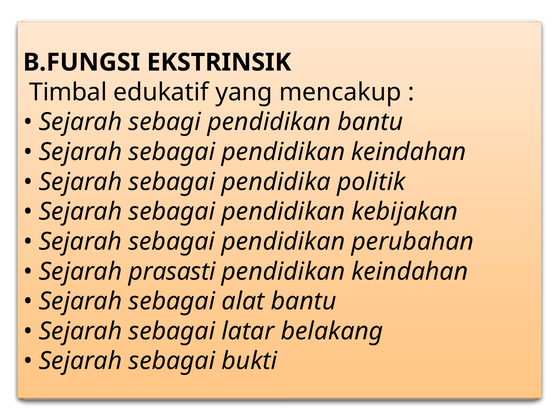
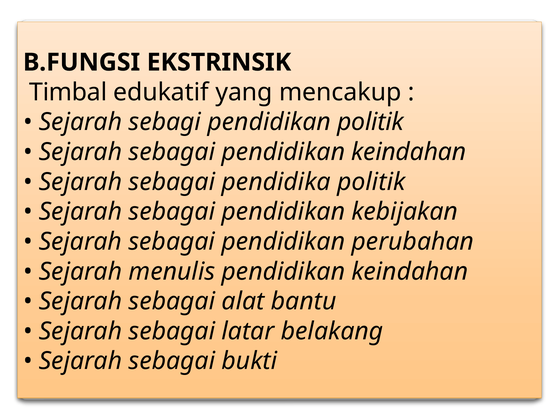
pendidikan bantu: bantu -> politik (370, 122)
prasasti: prasasti -> menulis (172, 271)
